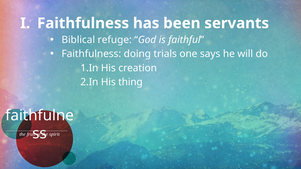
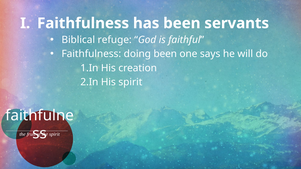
doing trials: trials -> been (165, 54)
His thing: thing -> spirit (130, 82)
